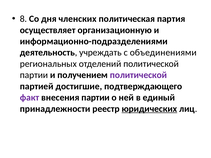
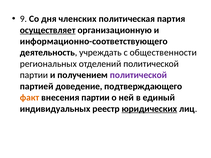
8: 8 -> 9 (23, 19)
осуществляет underline: none -> present (48, 30)
информационно-подразделениями: информационно-подразделениями -> информационно-соответствующего (94, 41)
объединениями: объединениями -> общественности (163, 53)
достигшие: достигшие -> доведение (79, 86)
факт colour: purple -> orange (30, 98)
принадлежности: принадлежности -> индивидуальных (55, 109)
